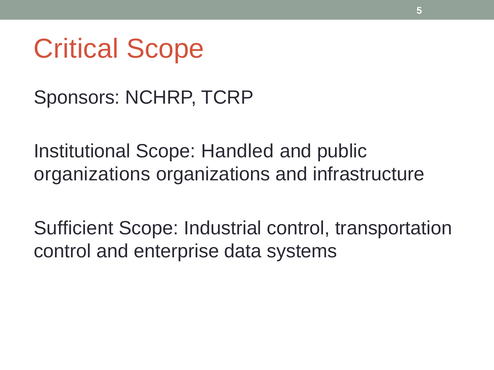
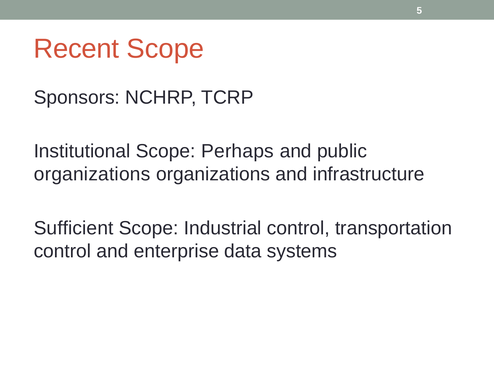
Critical: Critical -> Recent (76, 49)
Handled: Handled -> Perhaps (238, 151)
